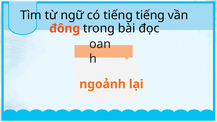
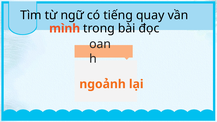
tiếng tiếng: tiếng -> quay (150, 15)
đông: đông -> mình (65, 28)
